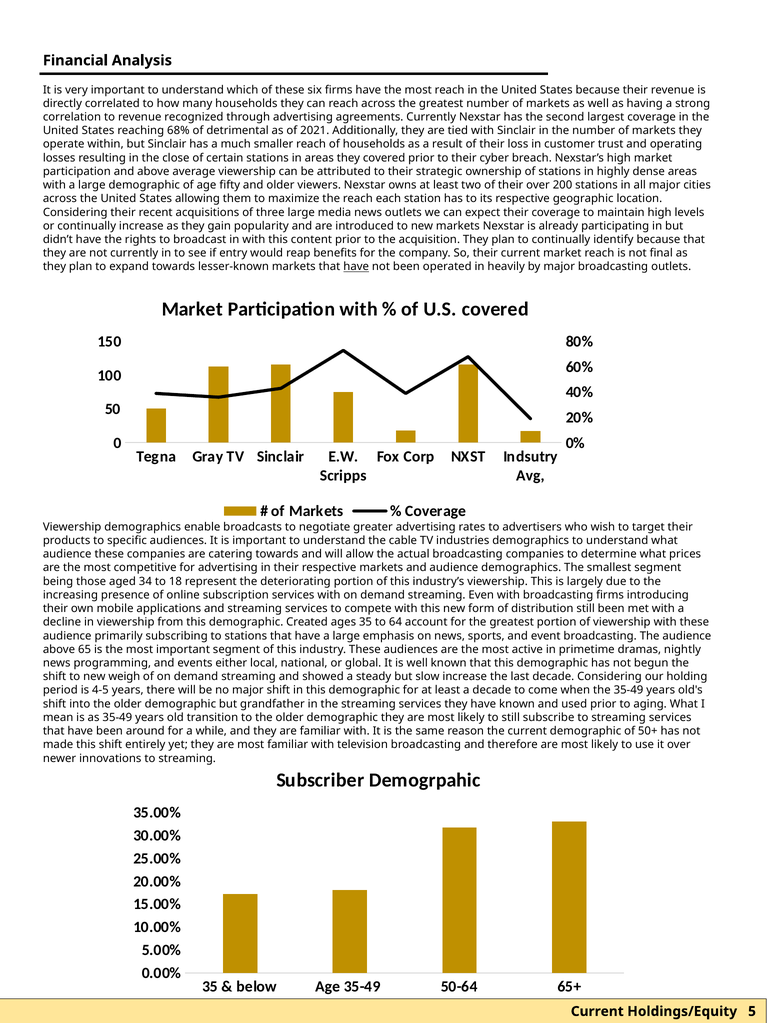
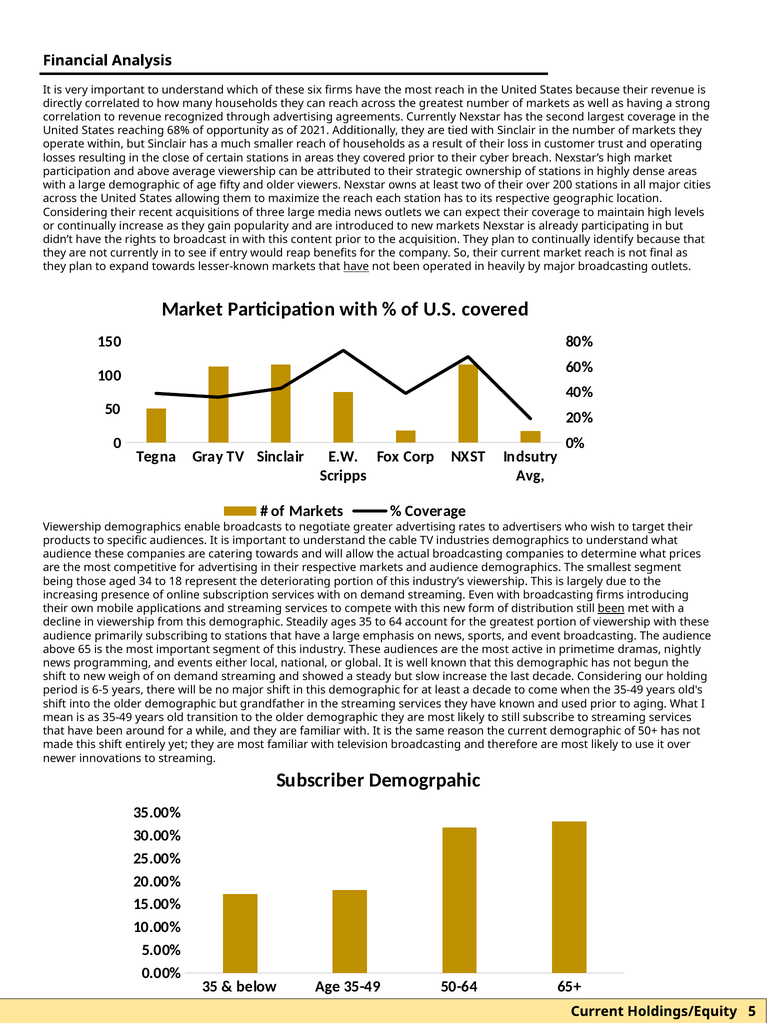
detrimental: detrimental -> opportunity (238, 131)
been underline: none -> present (611, 608)
Created: Created -> Steadily (307, 622)
4-5: 4-5 -> 6-5 (100, 690)
